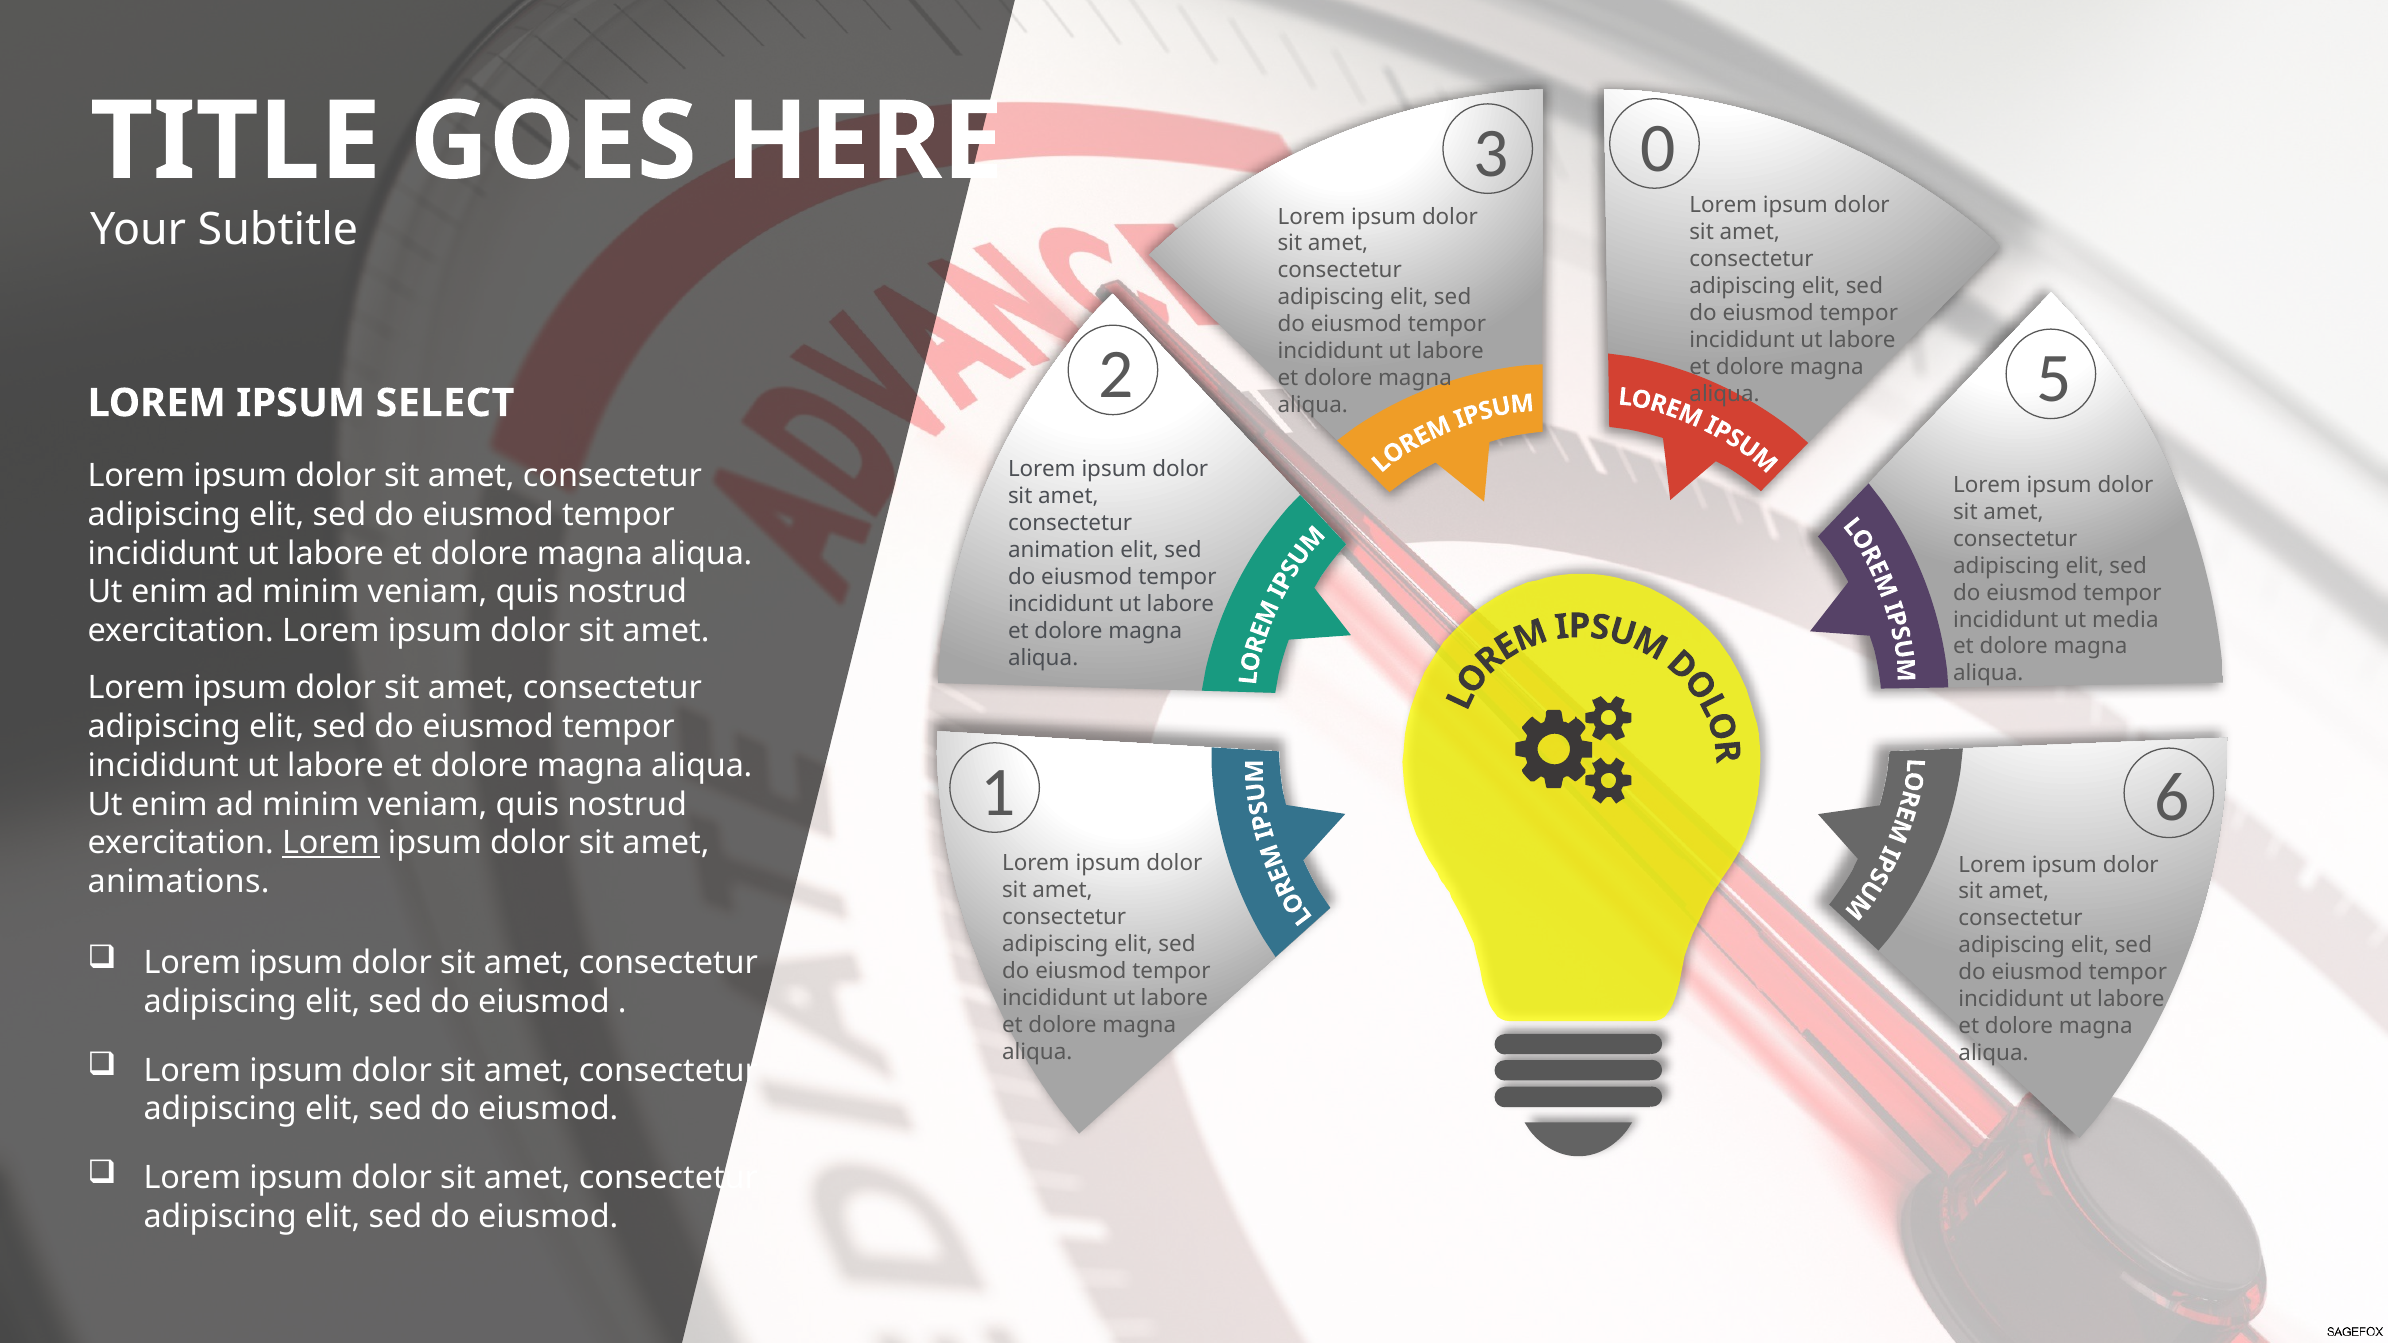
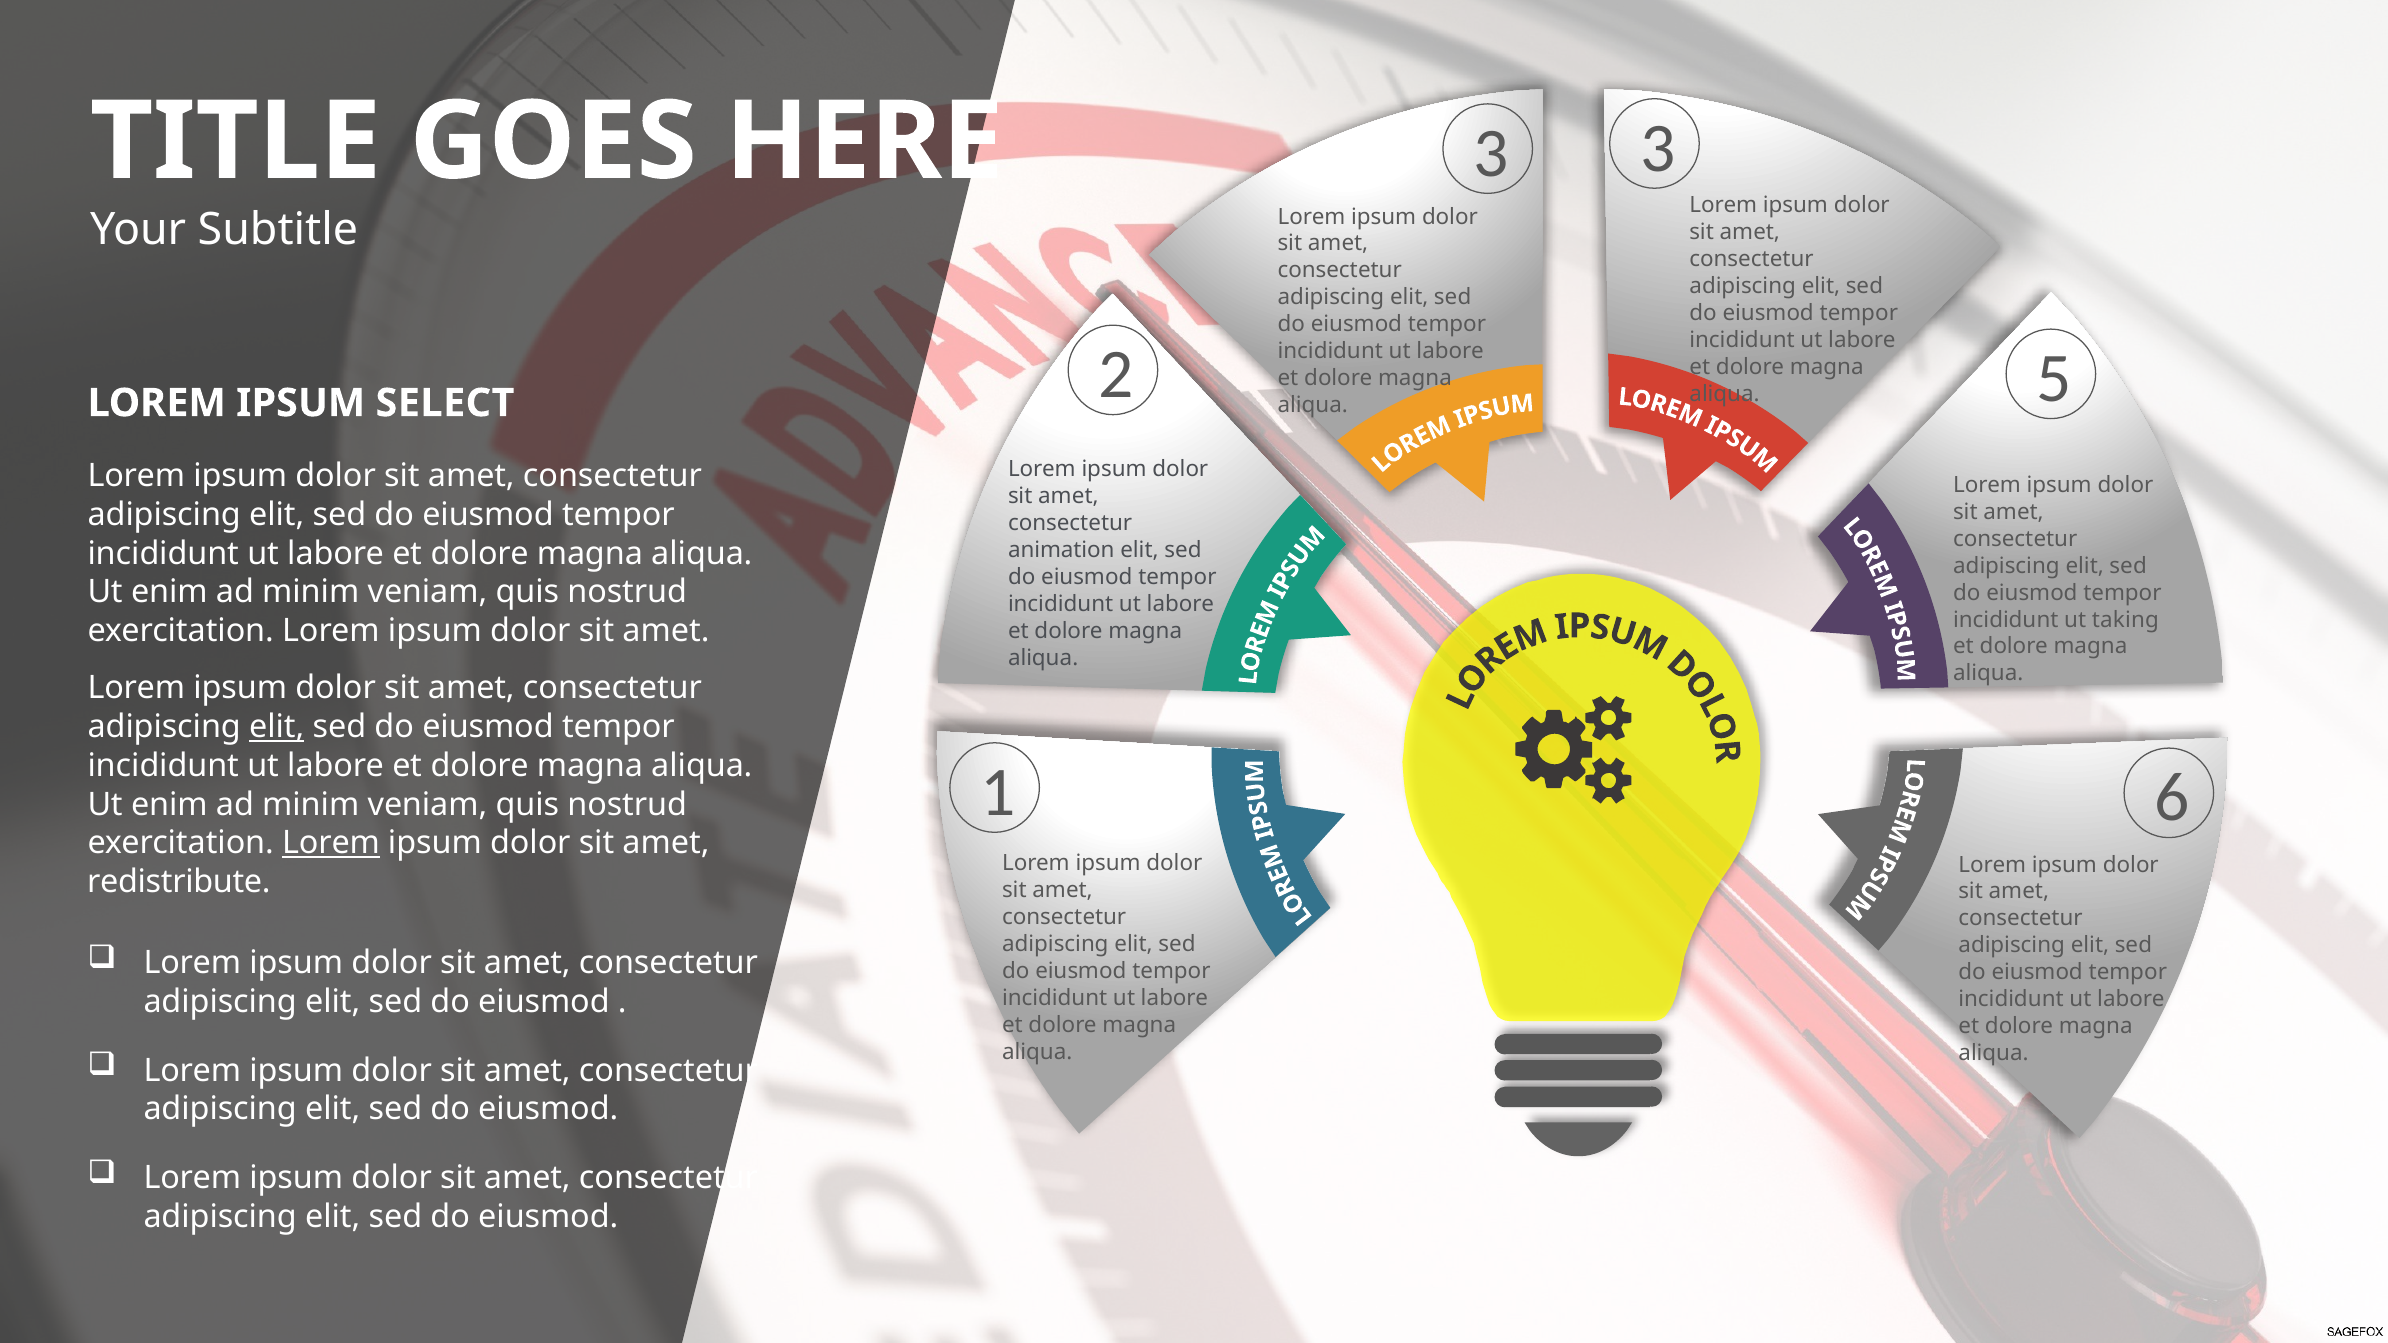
0: 0 -> 3 (1658, 148)
media: media -> taking (2125, 620)
elit underline: none -> present (277, 727)
animations: animations -> redistribute (179, 882)
